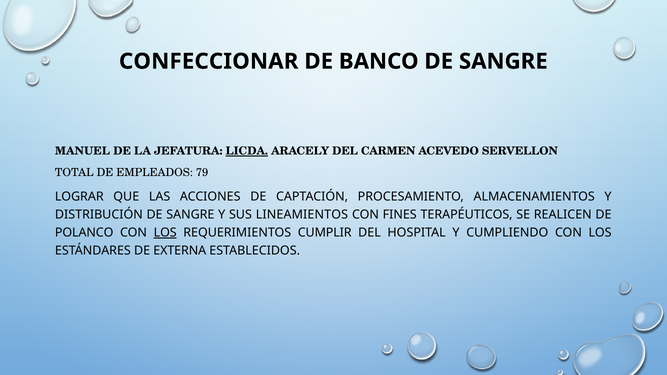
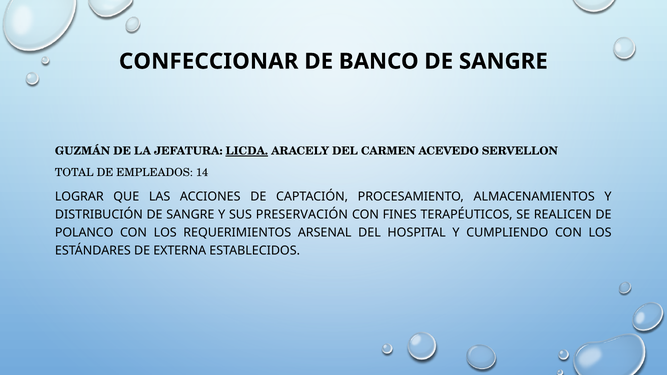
MANUEL: MANUEL -> GUZMÁN (83, 151)
79: 79 -> 14 (202, 173)
LINEAMIENTOS: LINEAMIENTOS -> PRESERVACIÓN (302, 215)
LOS underline: present -> none (165, 233)
CUMPLIR: CUMPLIR -> ARSENAL (325, 233)
